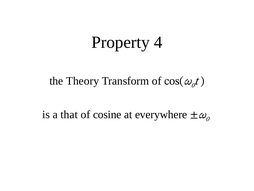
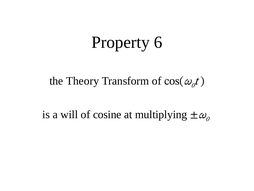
4: 4 -> 6 (158, 42)
that: that -> will (69, 114)
everywhere: everywhere -> multiplying (161, 114)
